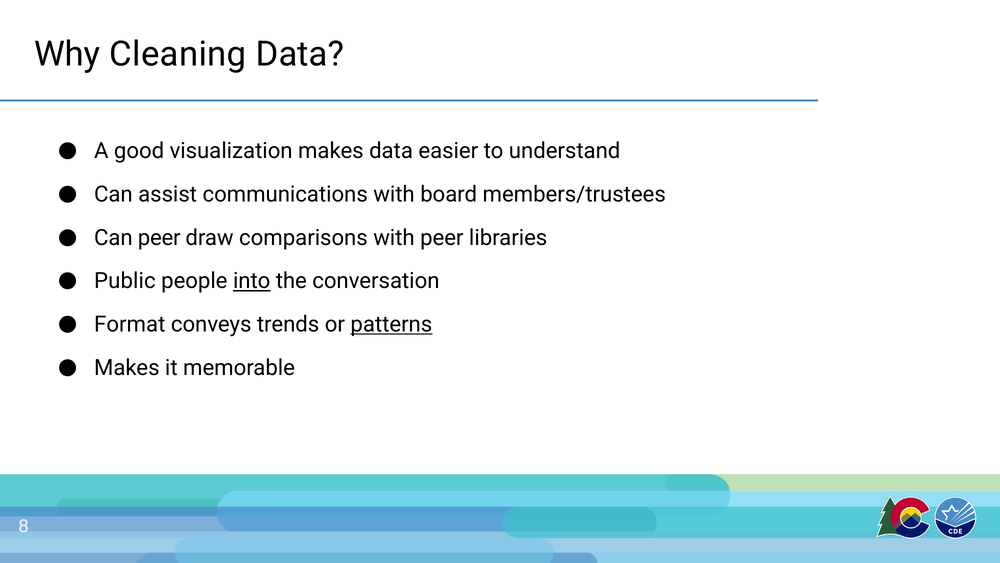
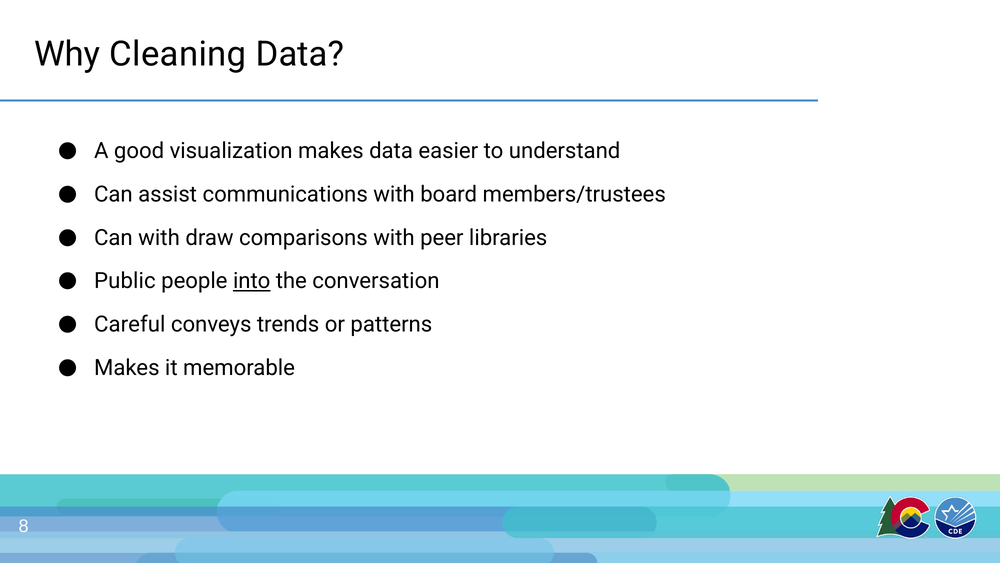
Can peer: peer -> with (159, 238)
Format: Format -> Careful (130, 324)
patterns underline: present -> none (391, 324)
